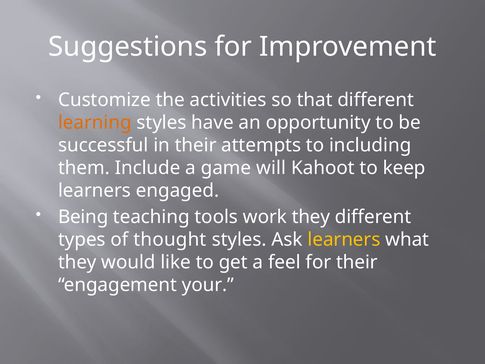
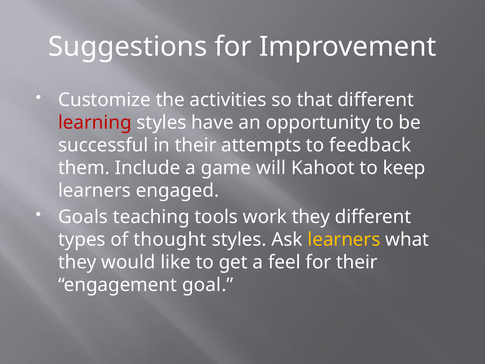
learning colour: orange -> red (95, 123)
including: including -> feedback (370, 145)
Being: Being -> Goals (83, 217)
your: your -> goal (208, 285)
